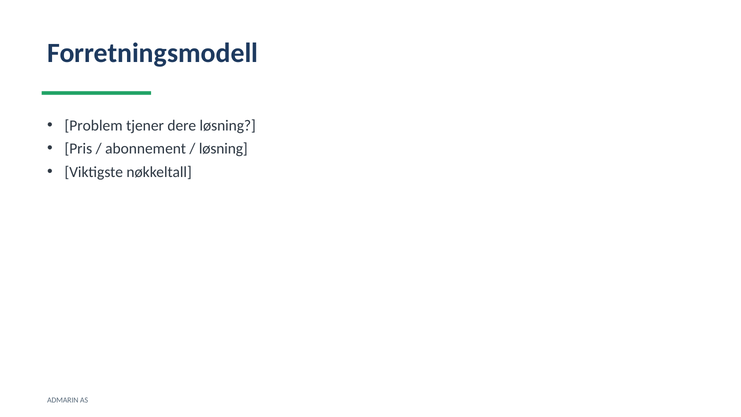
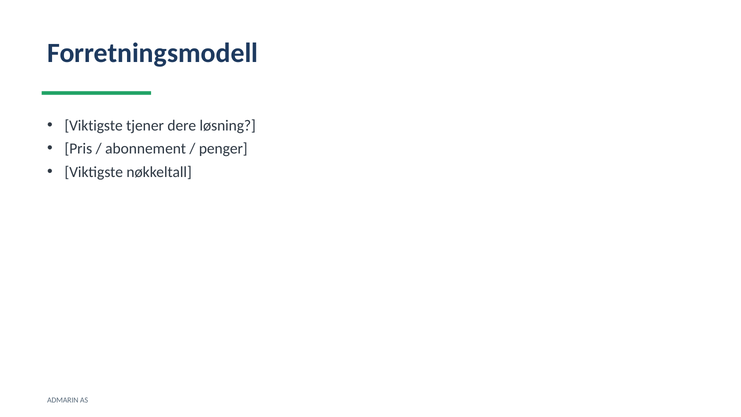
Problem: Problem -> Viktigste (94, 126)
løsning: løsning -> penger (223, 149)
